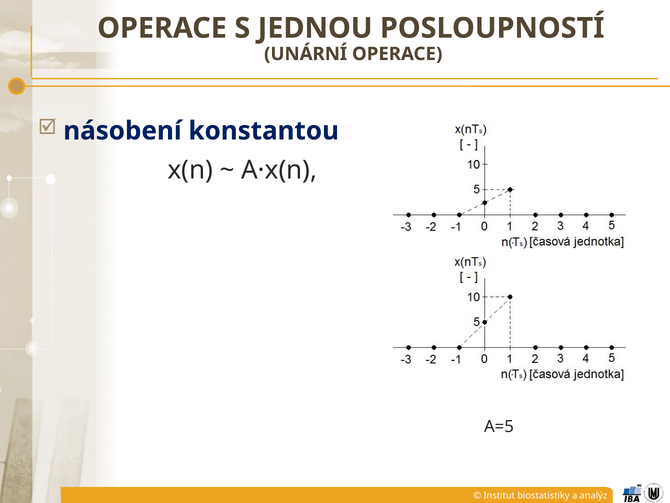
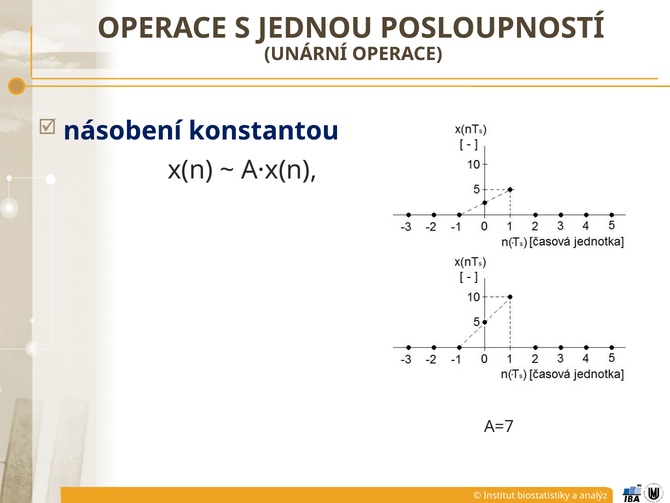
A=5: A=5 -> A=7 (499, 426)
